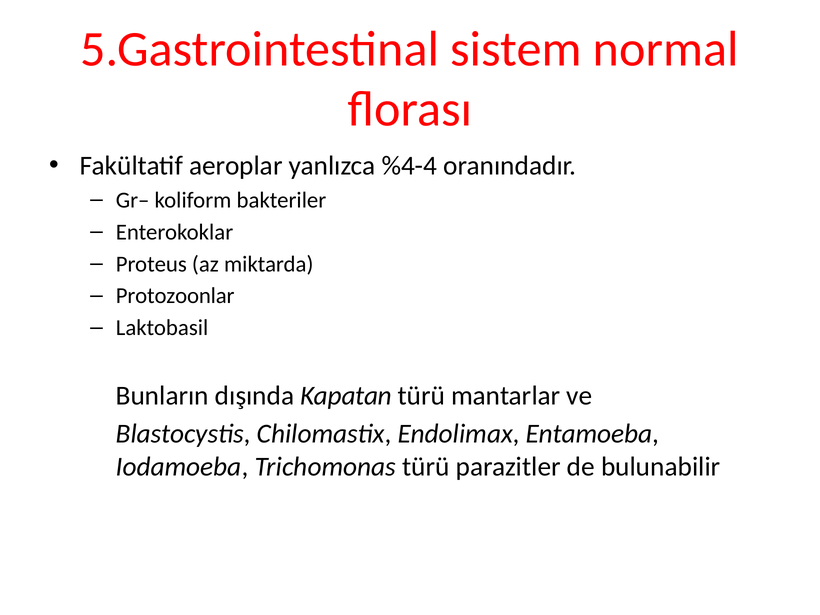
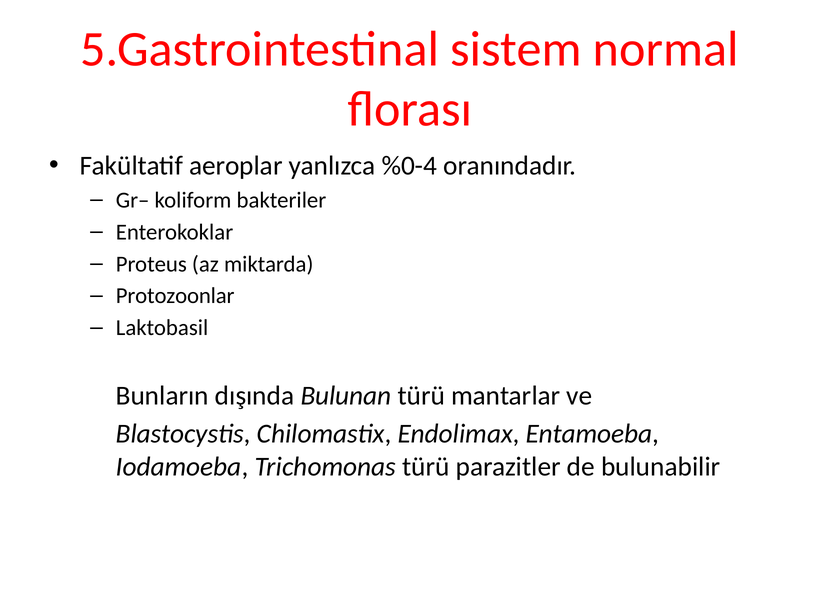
%4-4: %4-4 -> %0-4 (409, 166)
Kapatan: Kapatan -> Bulunan (346, 396)
